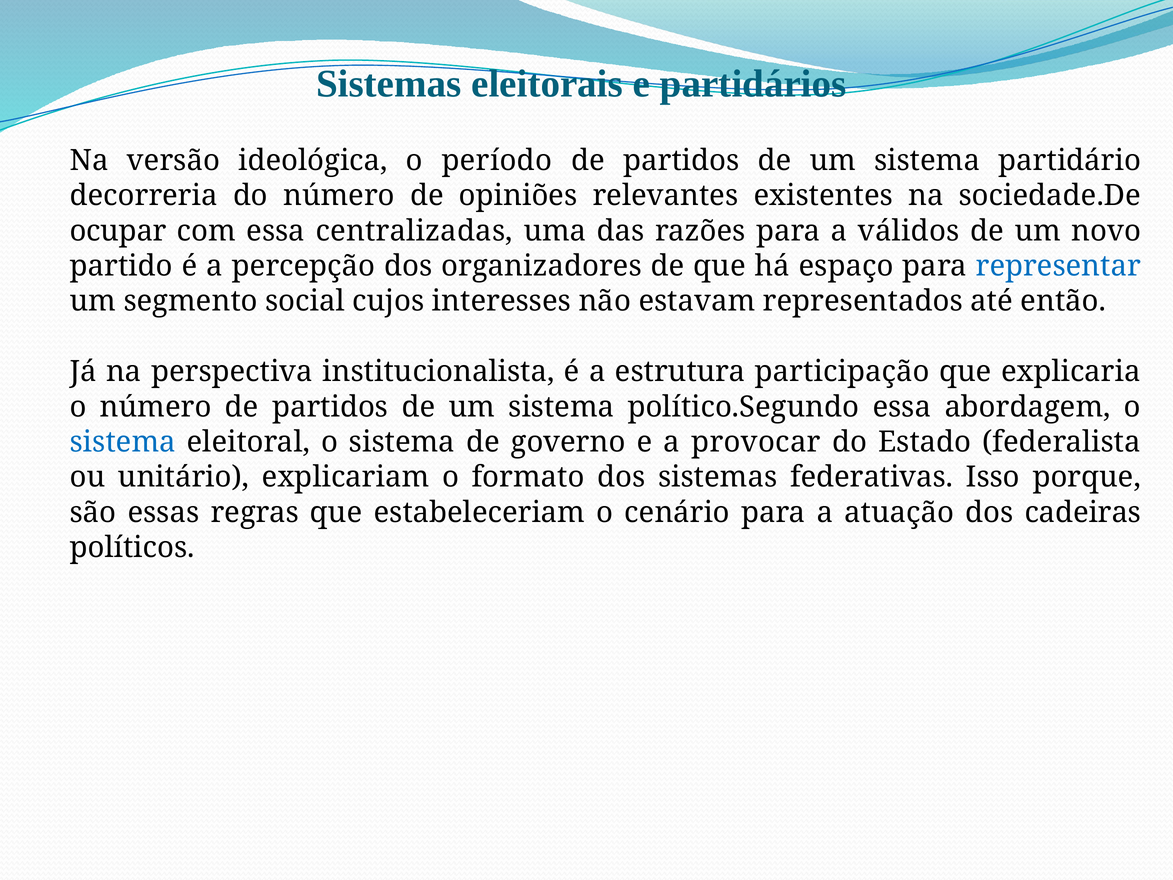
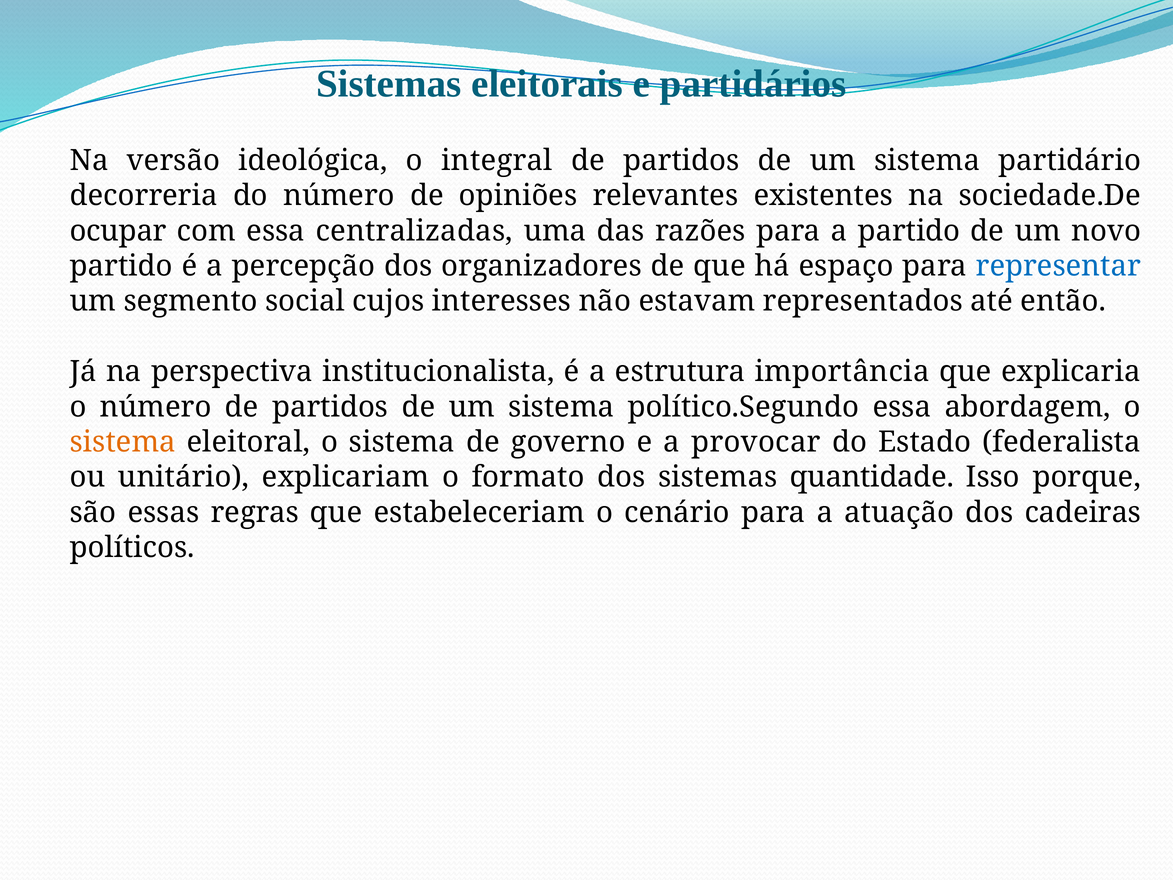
período: período -> integral (497, 160)
a válidos: válidos -> partido (909, 231)
participação: participação -> importância (842, 372)
sistema colour: blue -> orange (123, 442)
federativas: federativas -> quantidade (872, 477)
